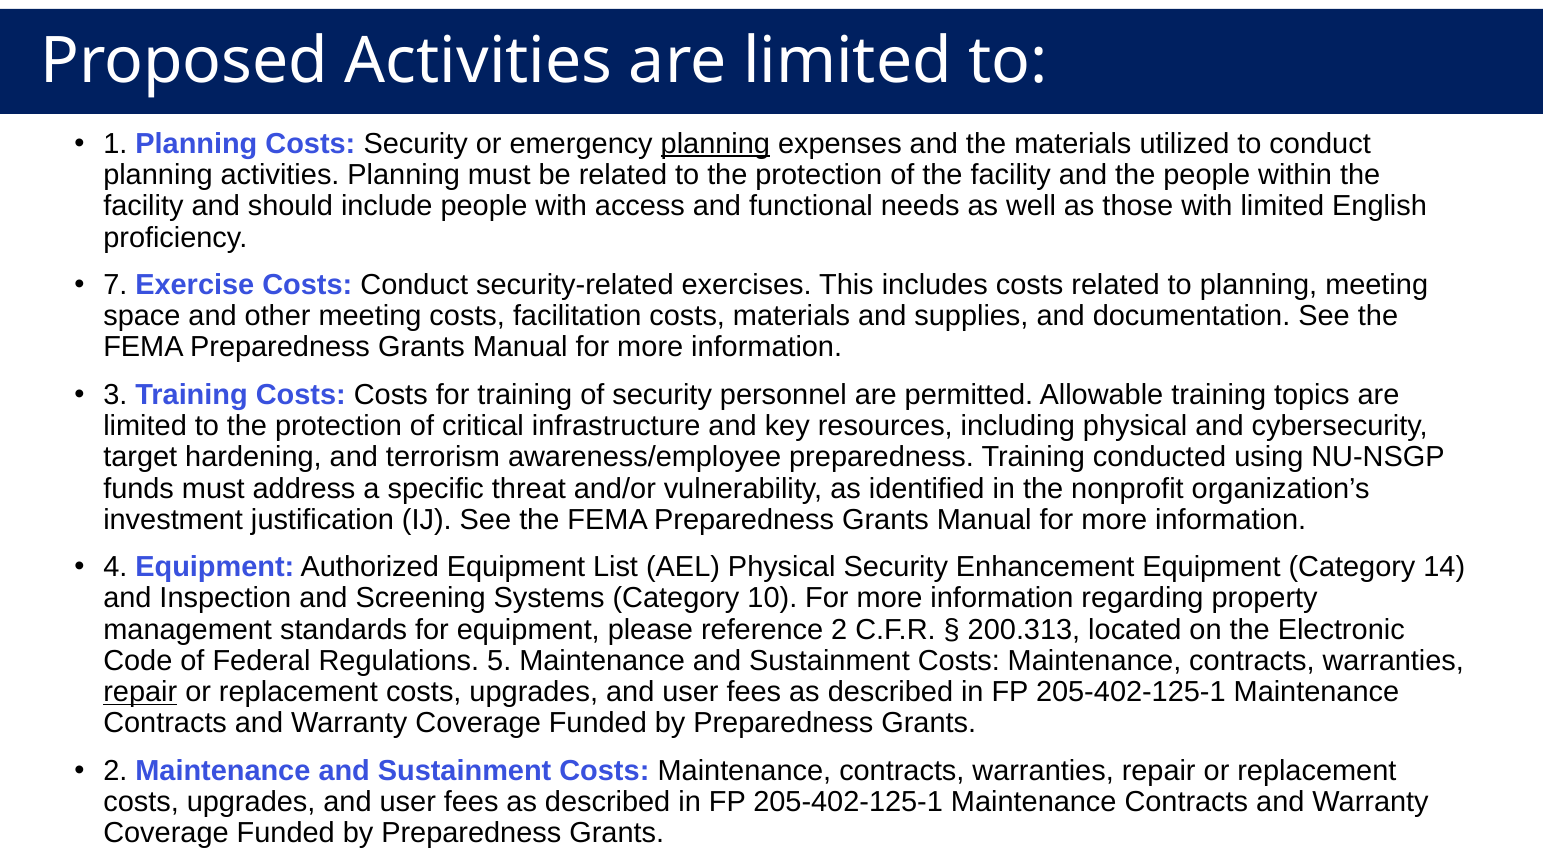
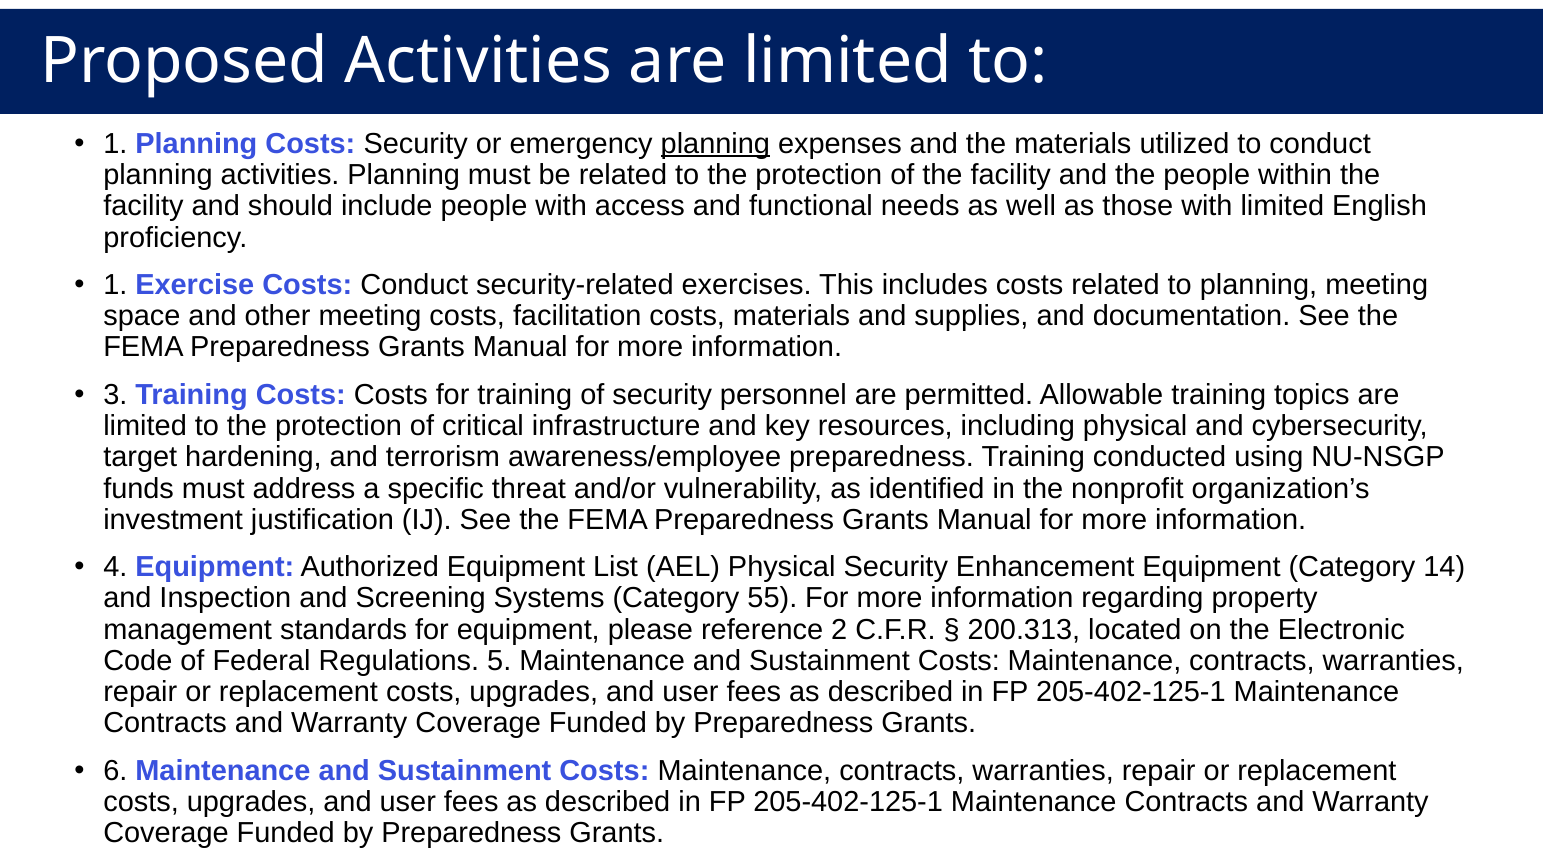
7: 7 -> 1 (115, 285)
10: 10 -> 55 (772, 598)
repair underline: present -> none (140, 692)
2: 2 -> 6 (115, 771)
